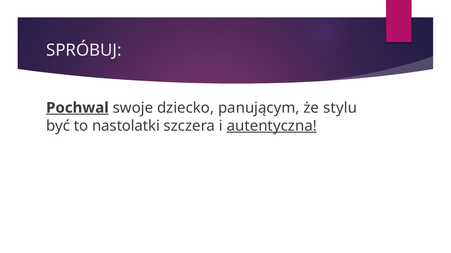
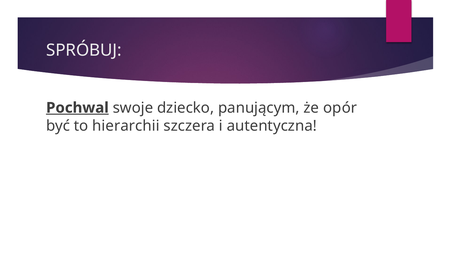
stylu: stylu -> opór (340, 108)
nastolatki: nastolatki -> hierarchii (126, 126)
autentyczna underline: present -> none (272, 126)
